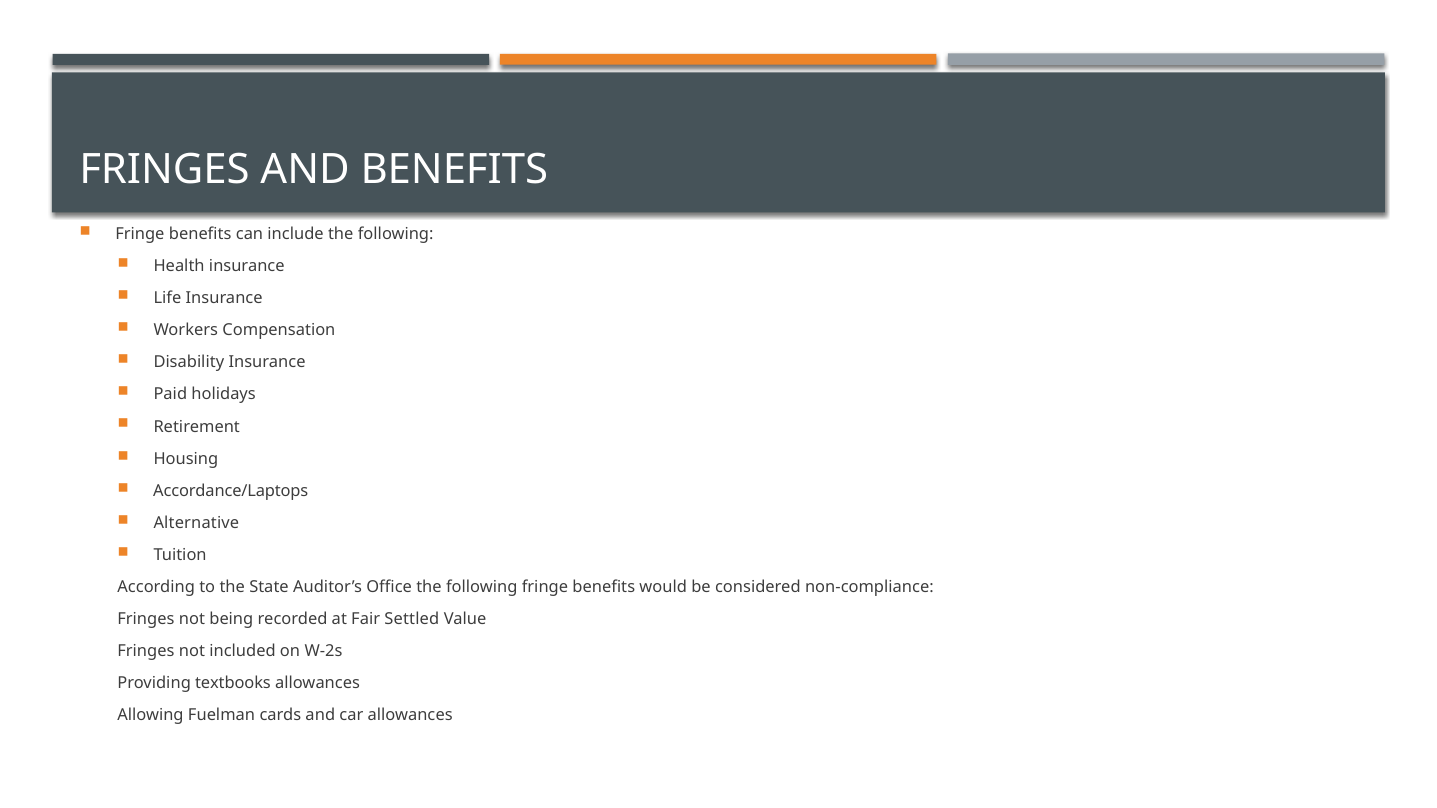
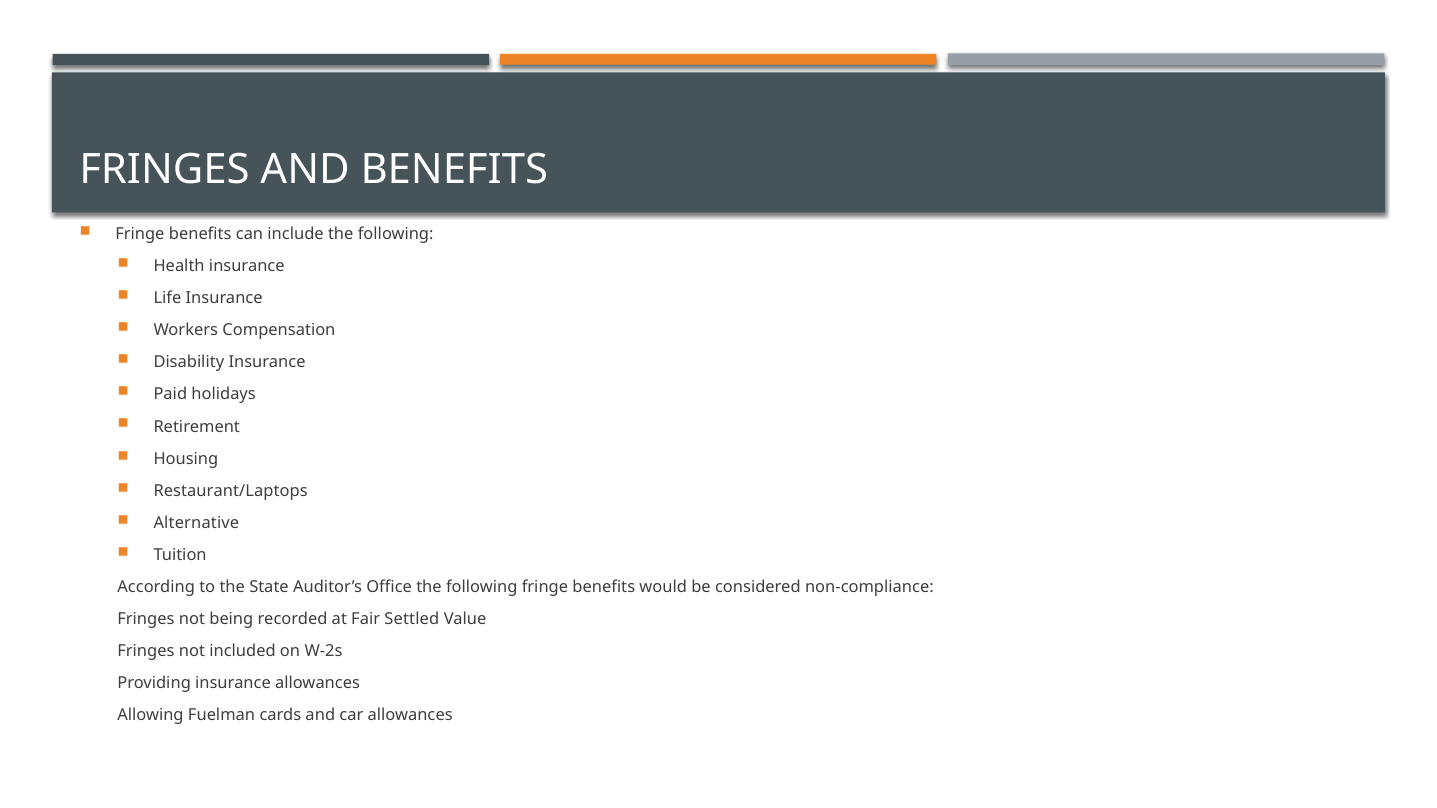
Accordance/Laptops: Accordance/Laptops -> Restaurant/Laptops (231, 491)
Providing textbooks: textbooks -> insurance (233, 683)
